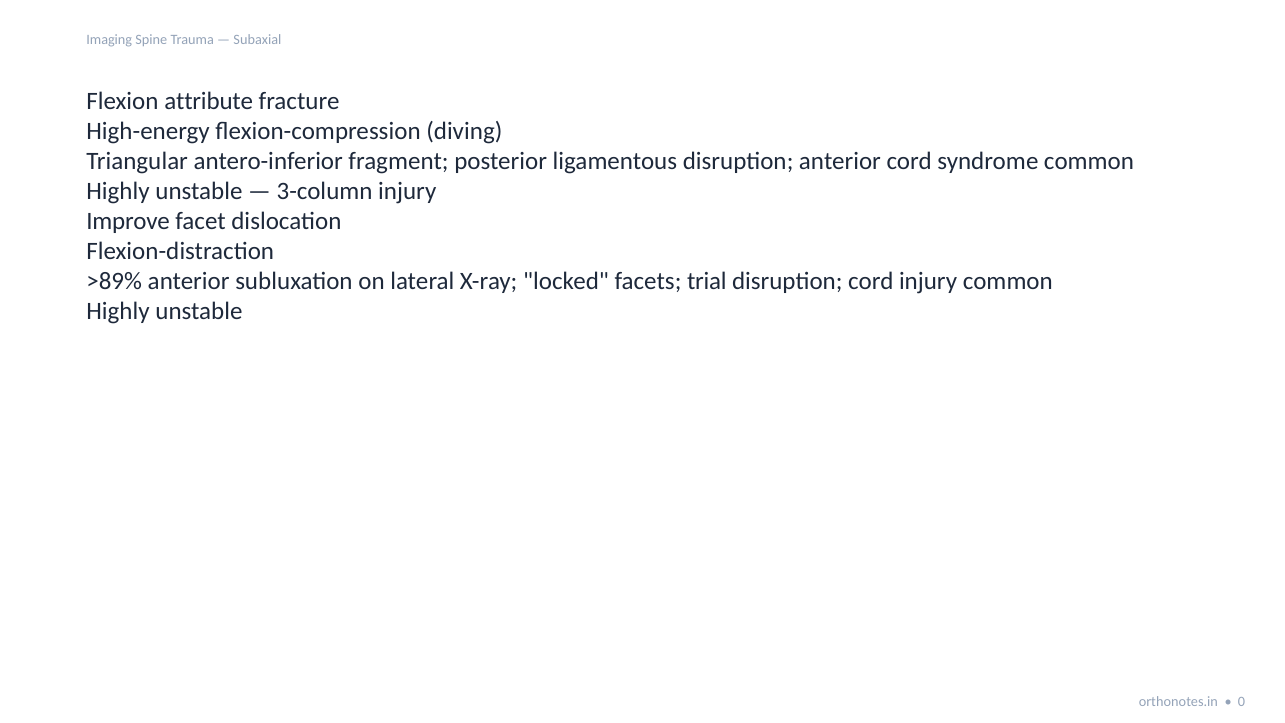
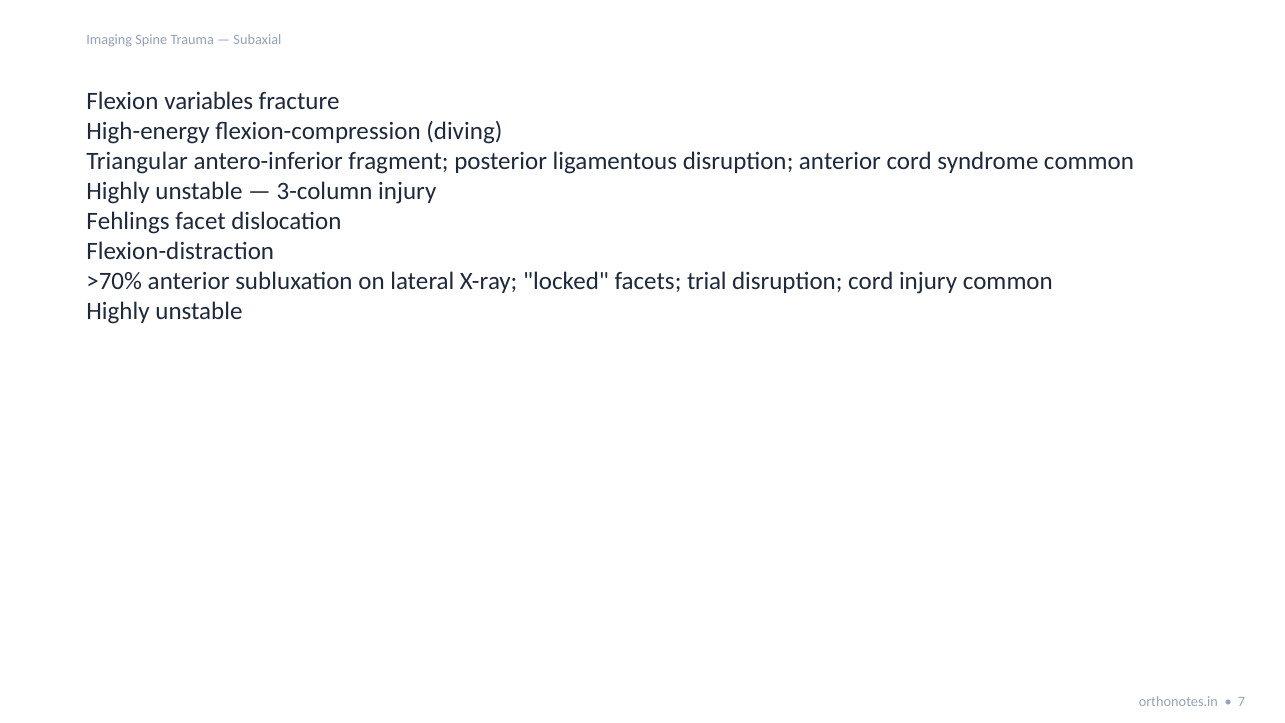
attribute: attribute -> variables (209, 101)
Improve: Improve -> Fehlings (128, 221)
>89%: >89% -> >70% (114, 281)
0: 0 -> 7 (1242, 701)
